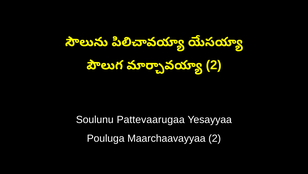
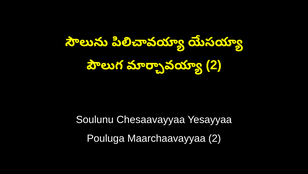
Pattevaarugaa: Pattevaarugaa -> Chesaavayyaa (151, 119)
